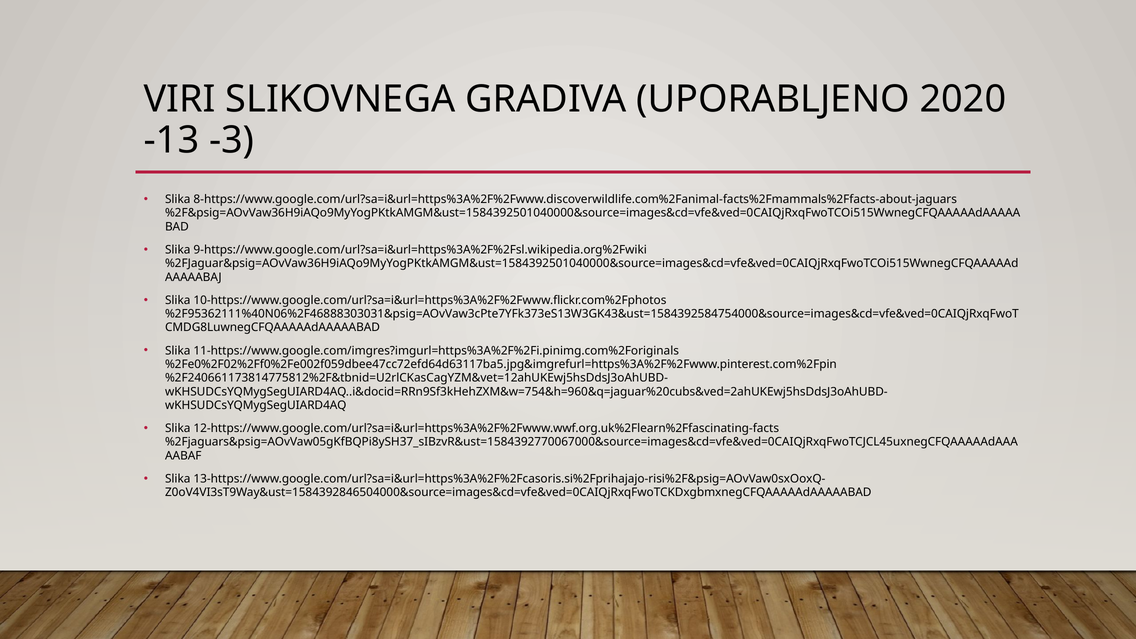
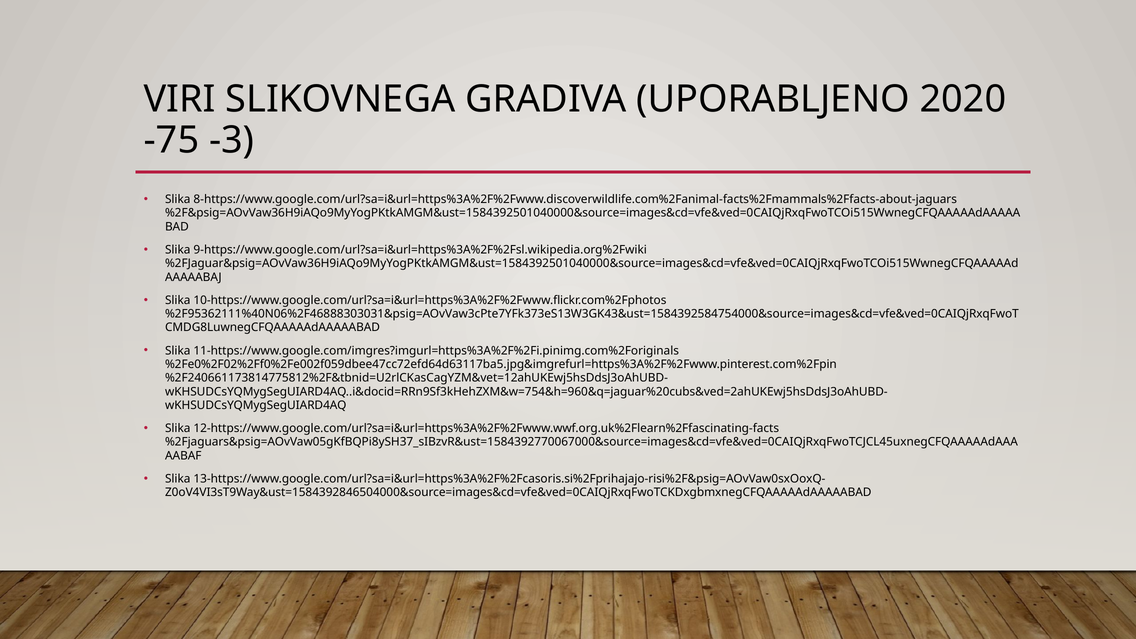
-13: -13 -> -75 (171, 140)
